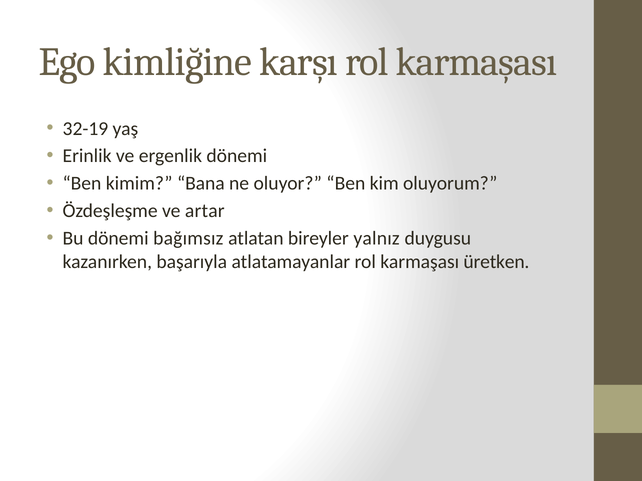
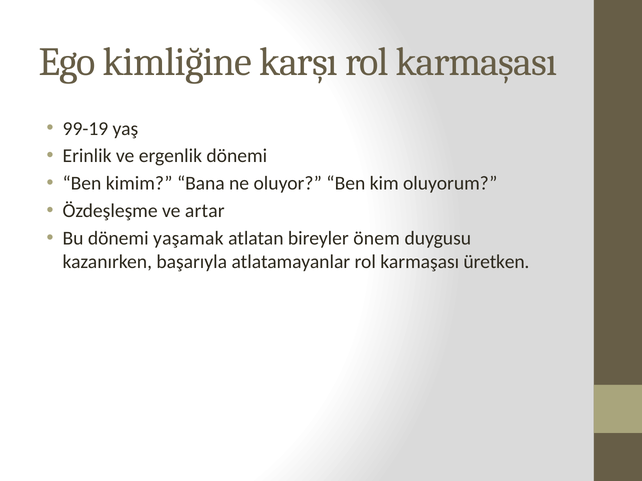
32-19: 32-19 -> 99-19 (85, 129)
bağımsız: bağımsız -> yaşamak (188, 238)
yalnız: yalnız -> önem (377, 238)
